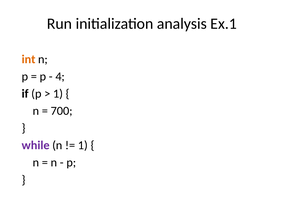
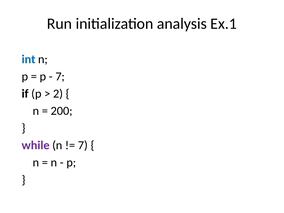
int colour: orange -> blue (29, 59)
4: 4 -> 7 (60, 77)
1: 1 -> 2 (58, 94)
700: 700 -> 200 (62, 111)
1: 1 -> 7 (83, 145)
